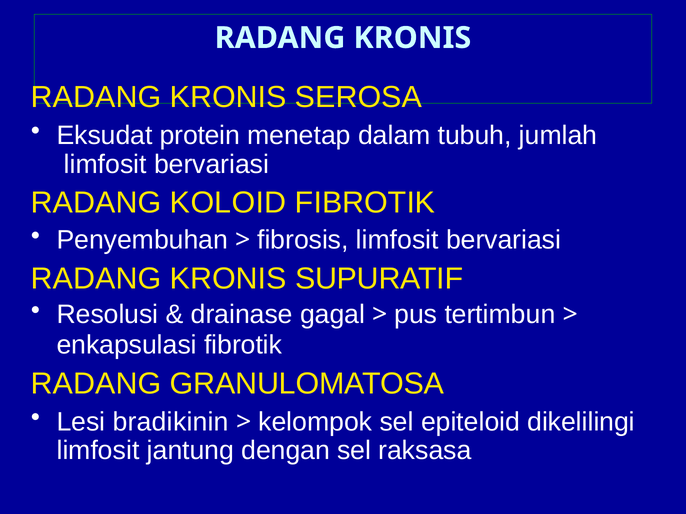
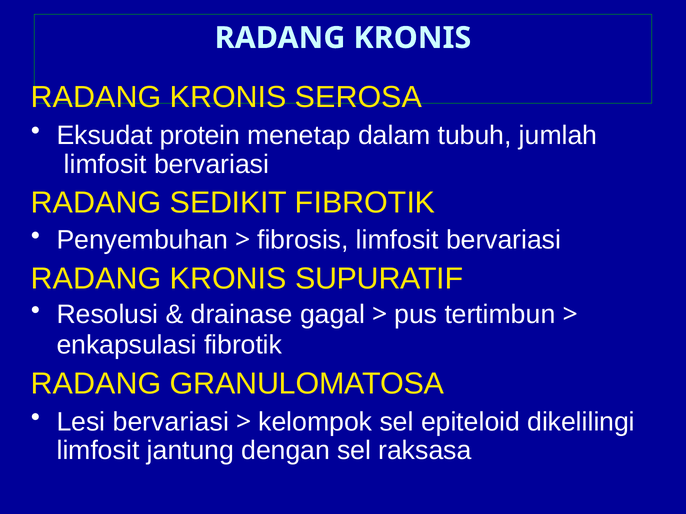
KOLOID: KOLOID -> SEDIKIT (228, 203)
Lesi bradikinin: bradikinin -> bervariasi (171, 422)
